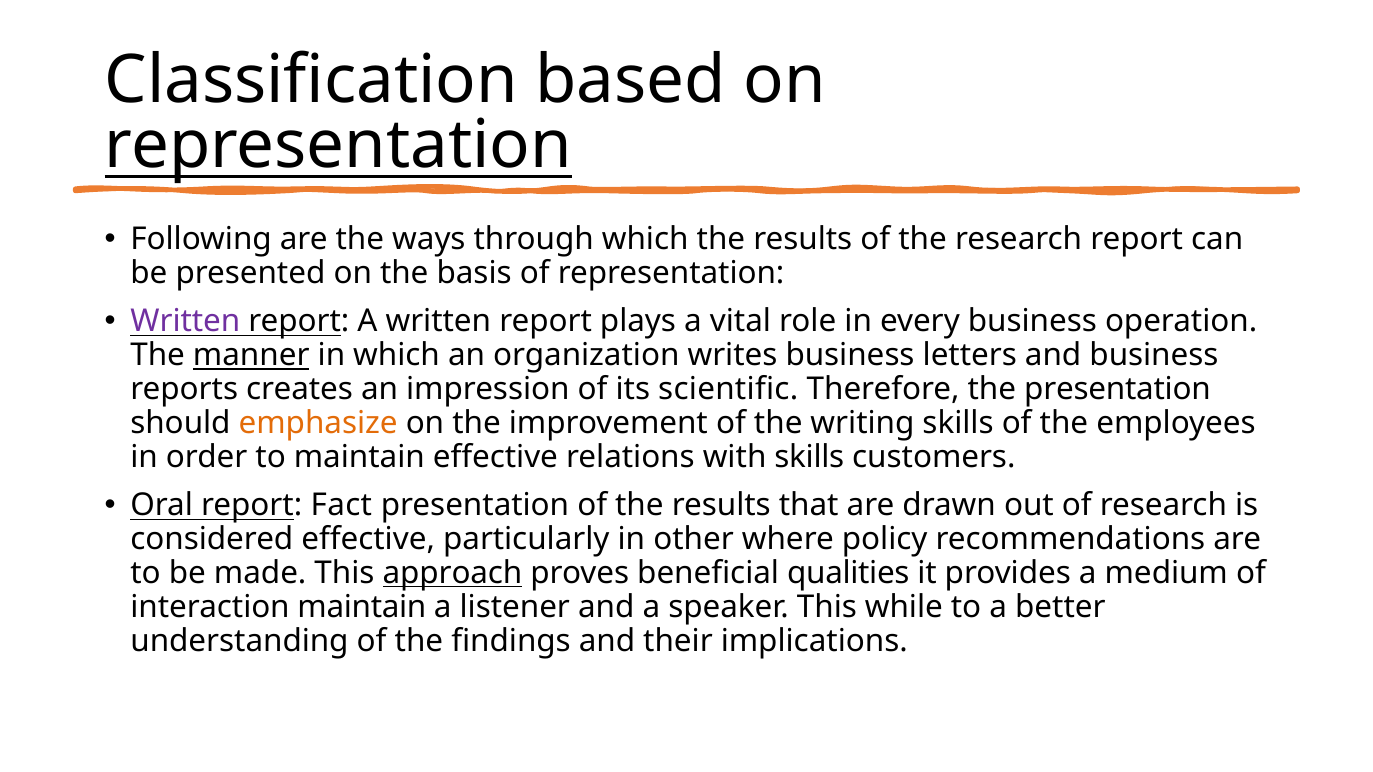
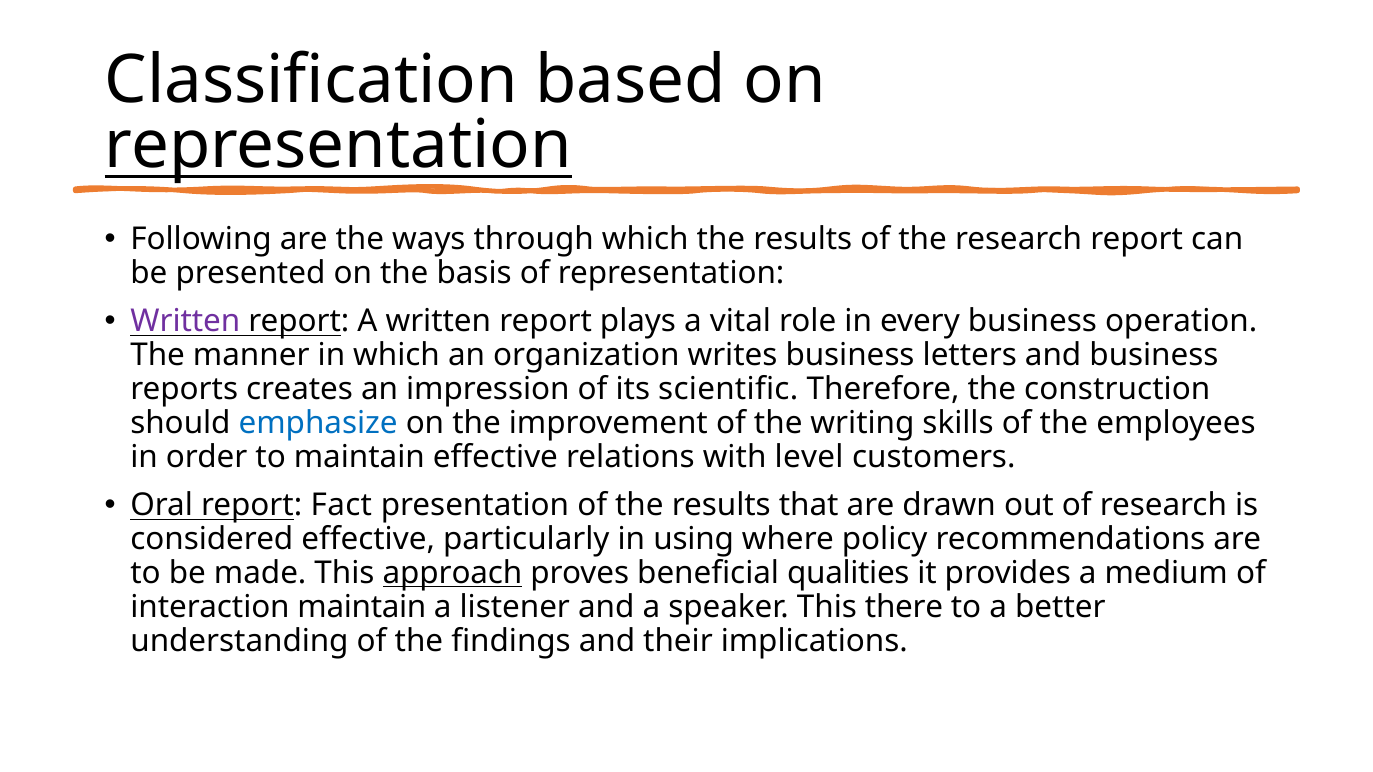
manner underline: present -> none (251, 355)
the presentation: presentation -> construction (1117, 389)
emphasize colour: orange -> blue (318, 423)
with skills: skills -> level (809, 457)
other: other -> using (694, 539)
while: while -> there (904, 607)
